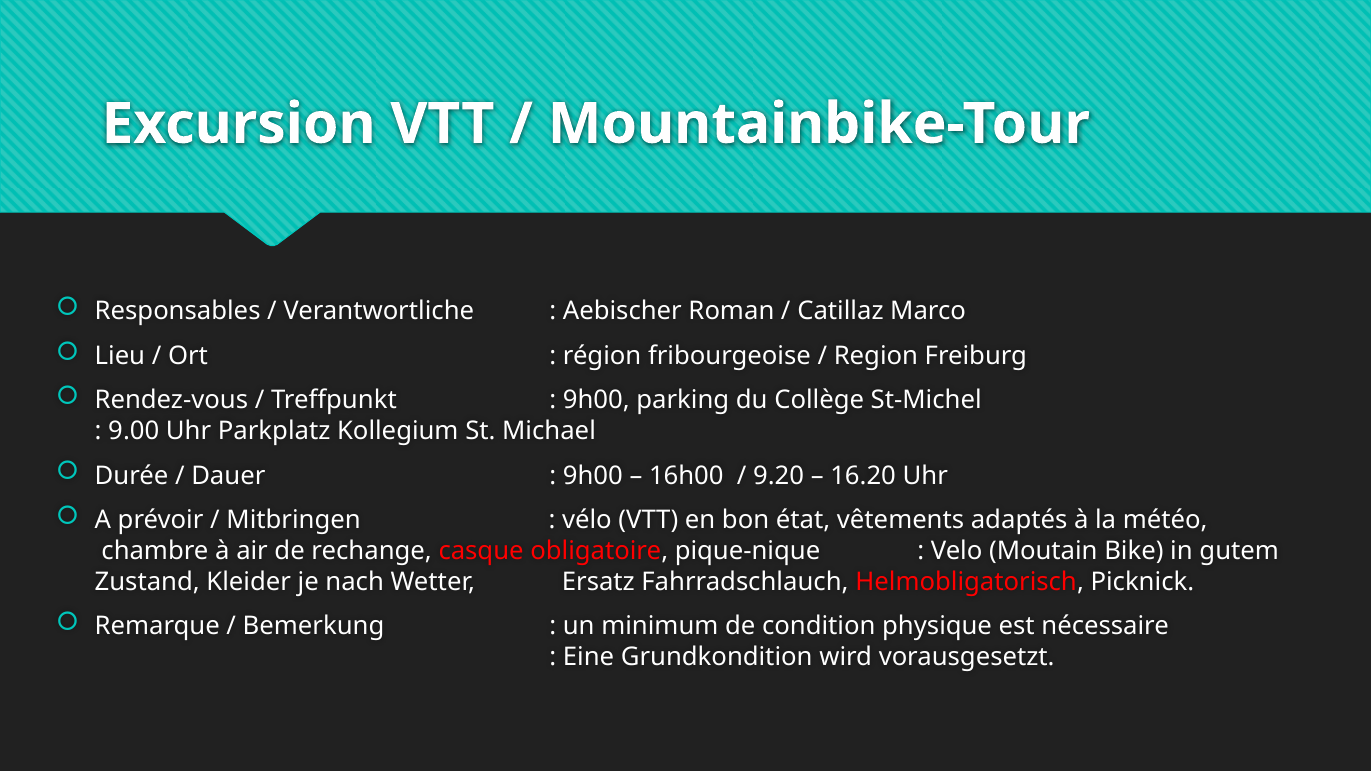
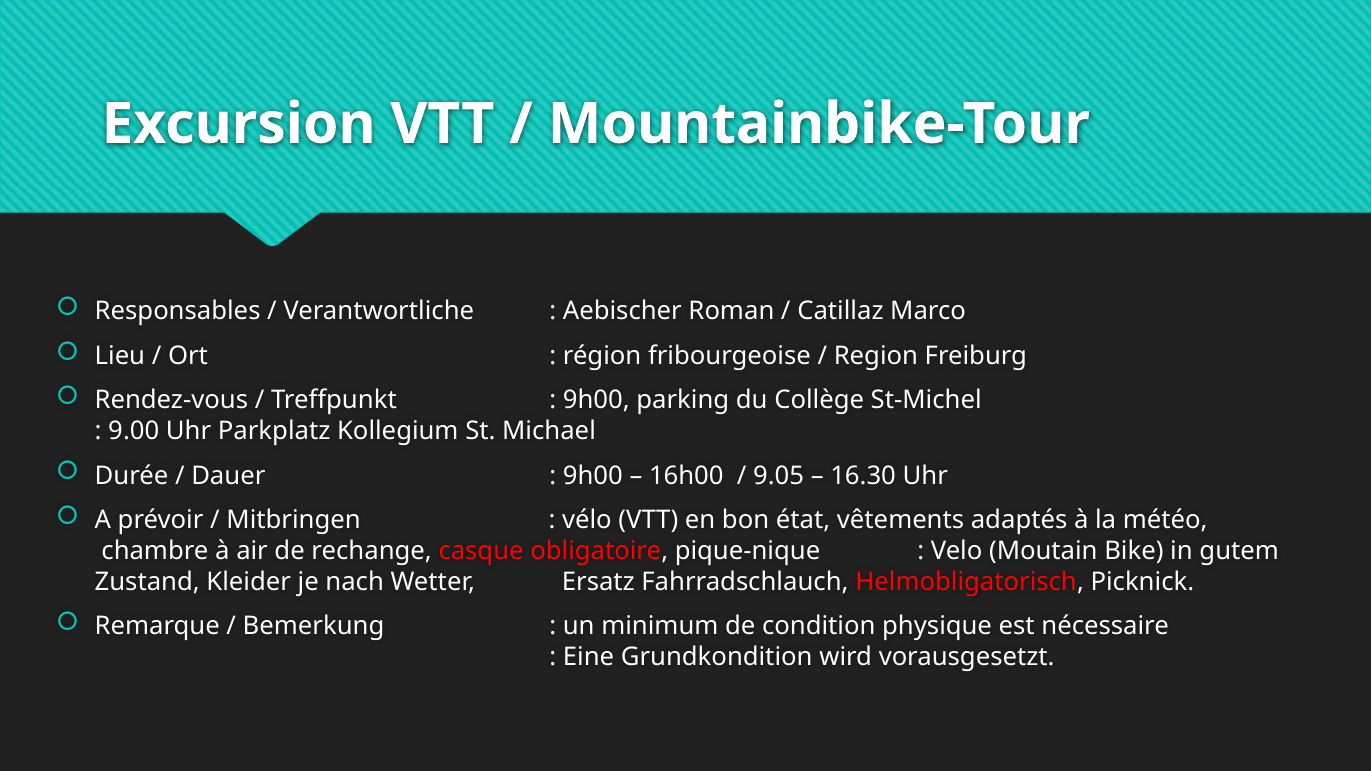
9.20: 9.20 -> 9.05 (779, 476)
16.20: 16.20 -> 16.30 (863, 476)
